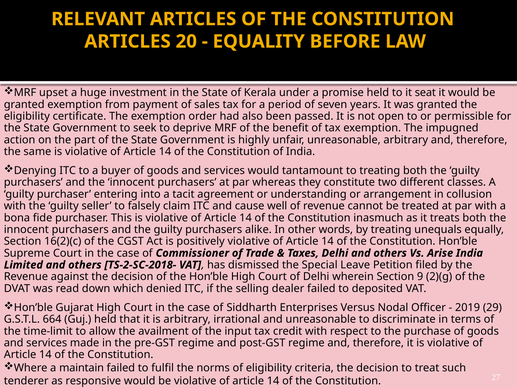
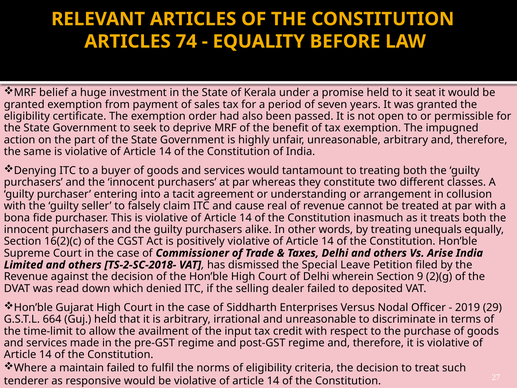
20: 20 -> 74 (186, 41)
upset: upset -> belief (54, 93)
well: well -> real (277, 206)
